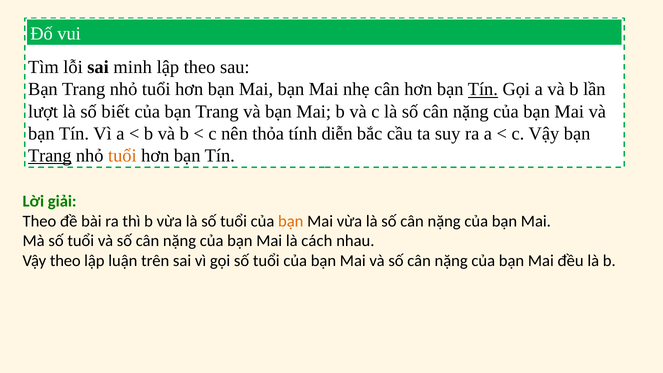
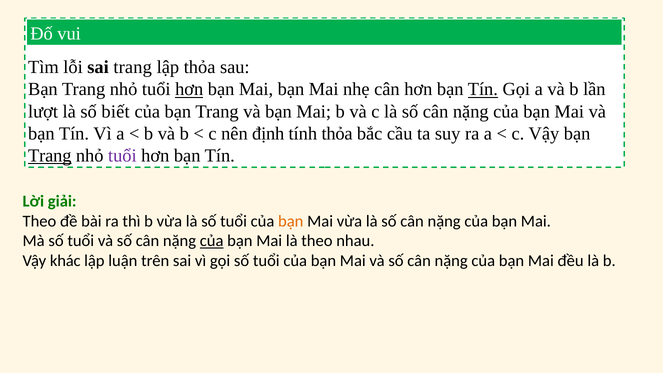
sai minh: minh -> trang (133, 67)
lập theo: theo -> thỏa (200, 67)
hơn underline: none -> present (189, 89)
thỏa: thỏa -> định (268, 134)
tính diễn: diễn -> thỏa (337, 134)
tuổi colour: orange -> purple (122, 156)
của underline: none -> present (212, 241)
là cách: cách -> theo (317, 241)
Vậy theo: theo -> khác (65, 261)
